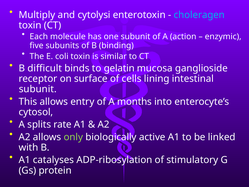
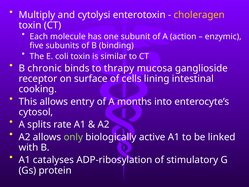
choleragen colour: light blue -> yellow (199, 15)
difficult: difficult -> chronic (45, 68)
gelatin: gelatin -> thrapy (119, 68)
subunit: subunit -> cooking (38, 89)
